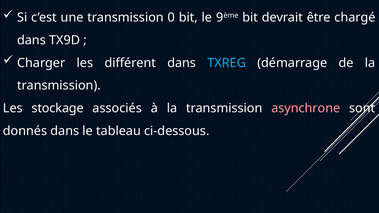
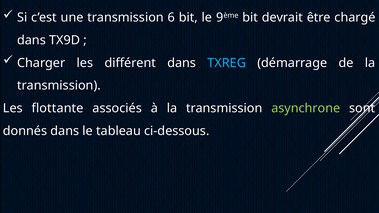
0: 0 -> 6 (171, 17)
stockage: stockage -> flottante (58, 108)
asynchrone colour: pink -> light green (306, 108)
